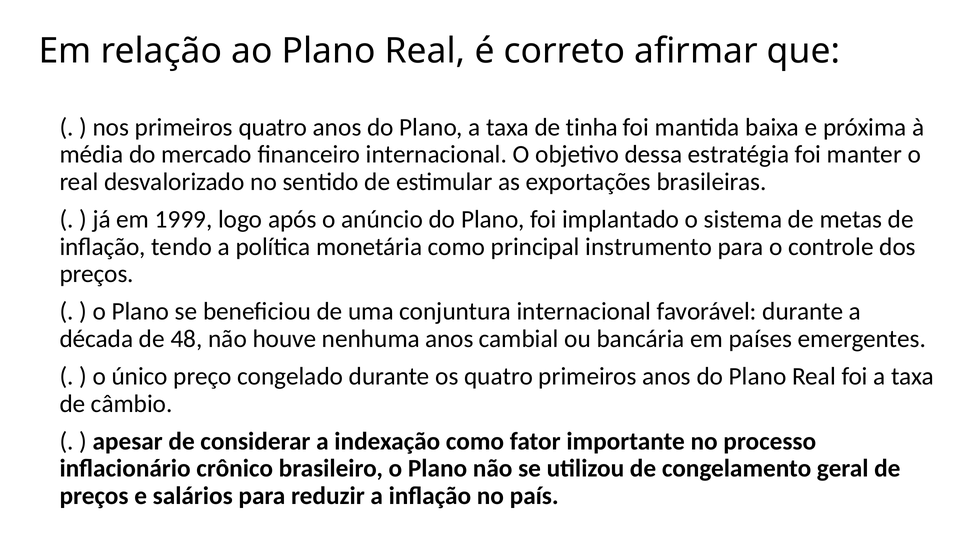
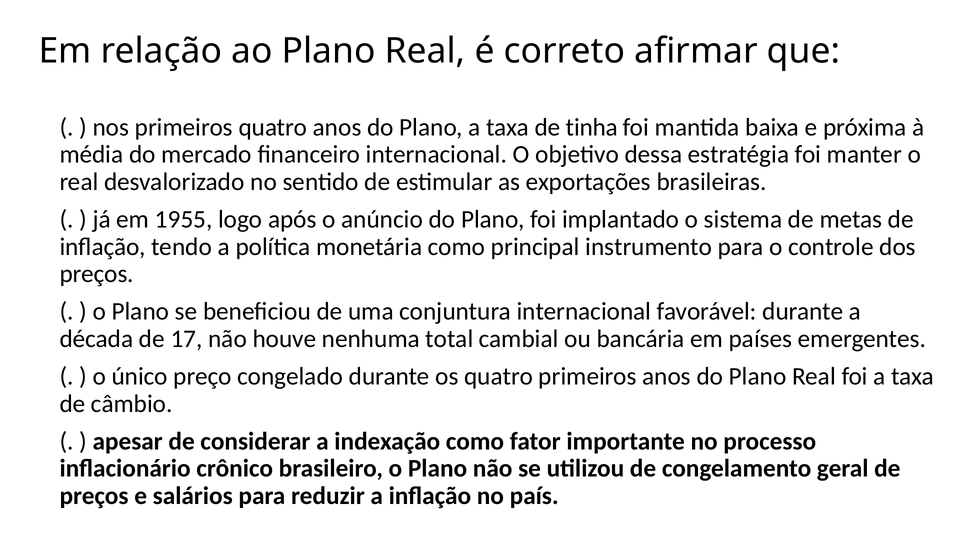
1999: 1999 -> 1955 (184, 219)
48: 48 -> 17 (187, 339)
nenhuma anos: anos -> total (449, 339)
